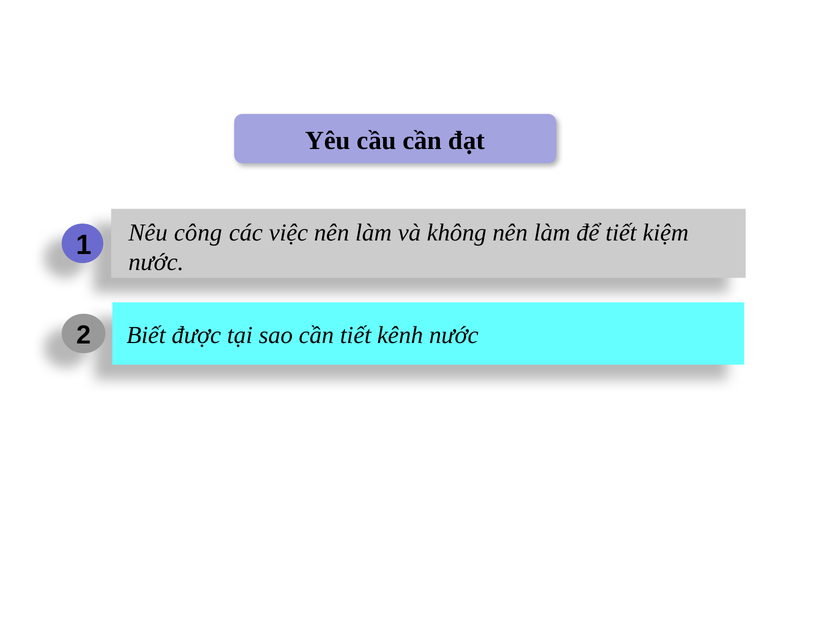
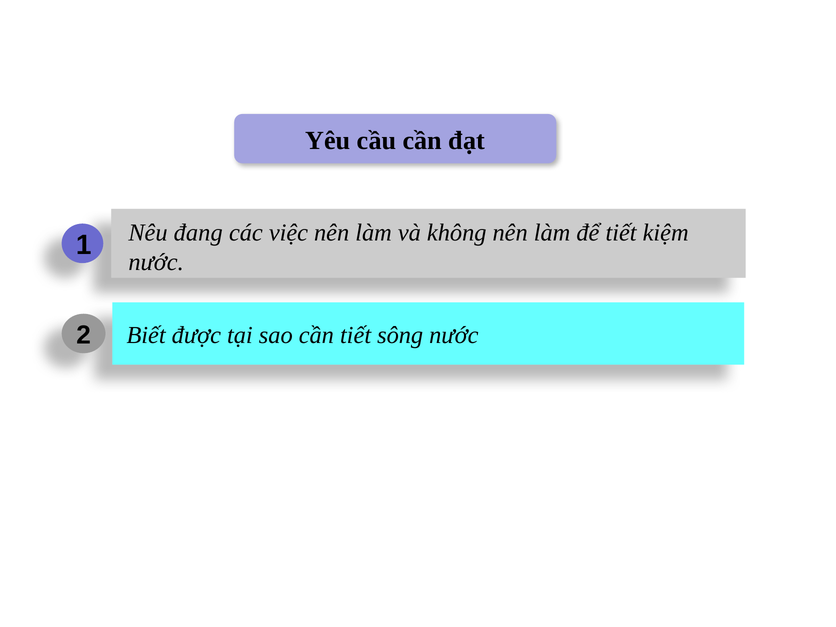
công: công -> đang (198, 233)
kênh: kênh -> sông (400, 335)
